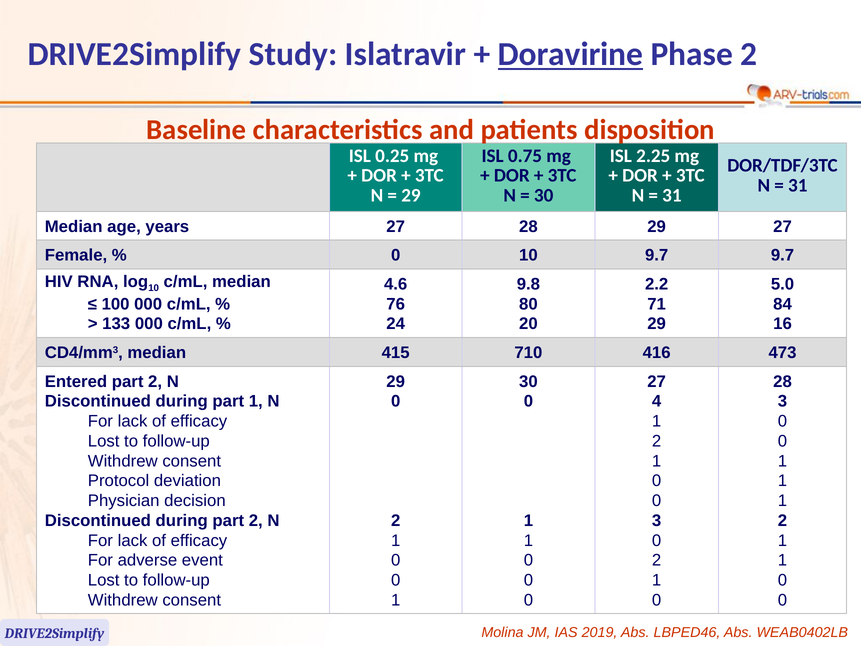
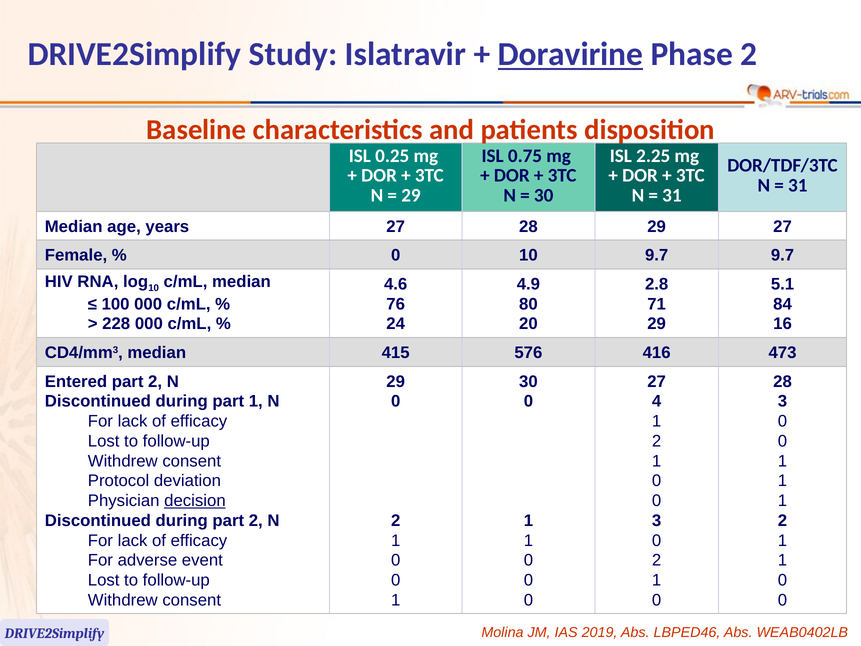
9.8: 9.8 -> 4.9 (528, 284)
2.2: 2.2 -> 2.8 (657, 284)
5.0: 5.0 -> 5.1 (783, 284)
133: 133 -> 228 (116, 324)
710: 710 -> 576 (528, 353)
decision underline: none -> present (195, 501)
